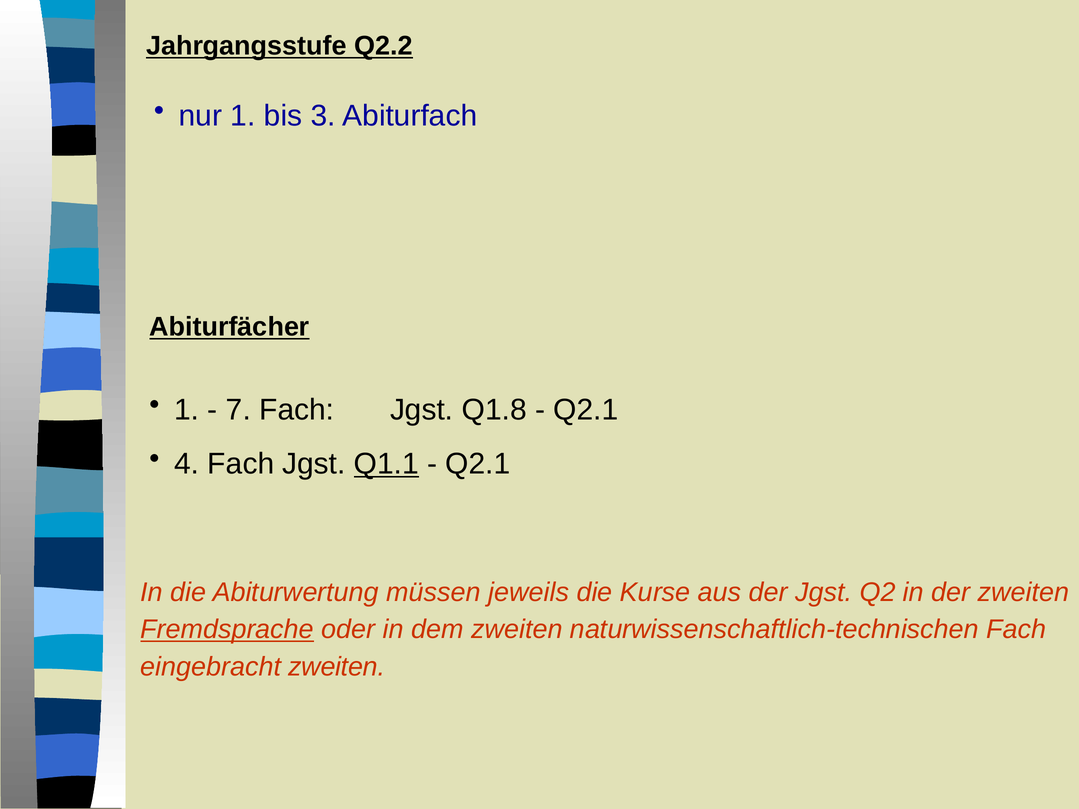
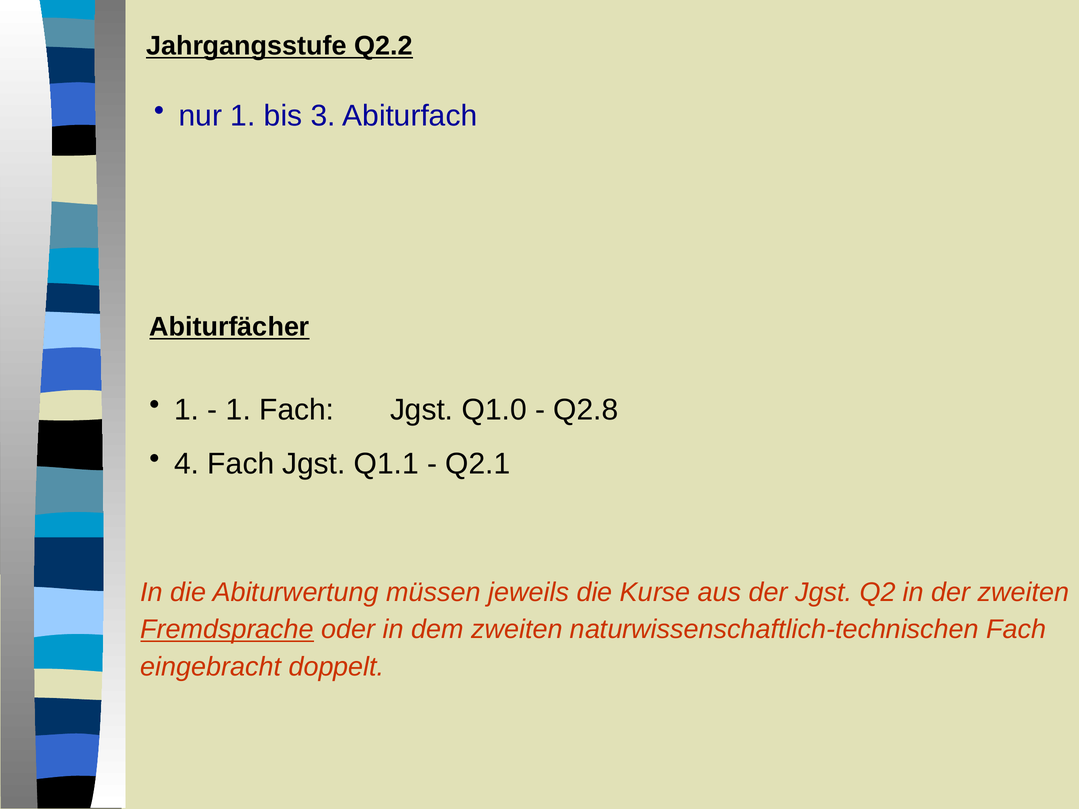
7: 7 -> 1 (238, 410)
Q1.8: Q1.8 -> Q1.0 (494, 410)
Q2.1: Q2.1 -> Q2.8 (586, 410)
Q1.1 underline: present -> none (386, 464)
eingebracht zweiten: zweiten -> doppelt (336, 667)
